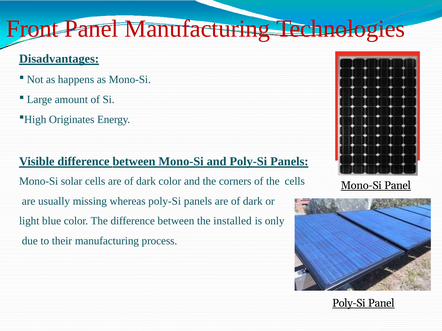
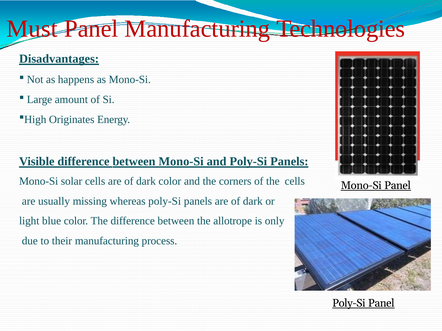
Front: Front -> Must (32, 29)
installed: installed -> allotrope (233, 221)
